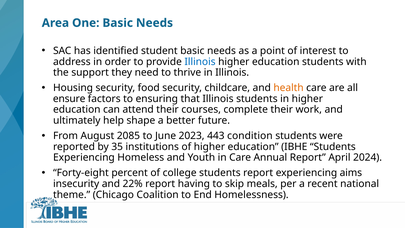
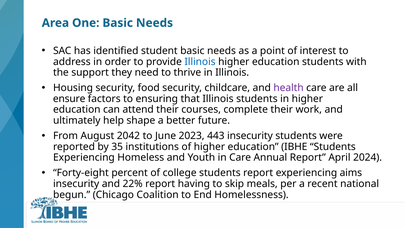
health colour: orange -> purple (289, 88)
2085: 2085 -> 2042 (128, 136)
443 condition: condition -> insecurity (250, 136)
theme: theme -> begun (72, 194)
